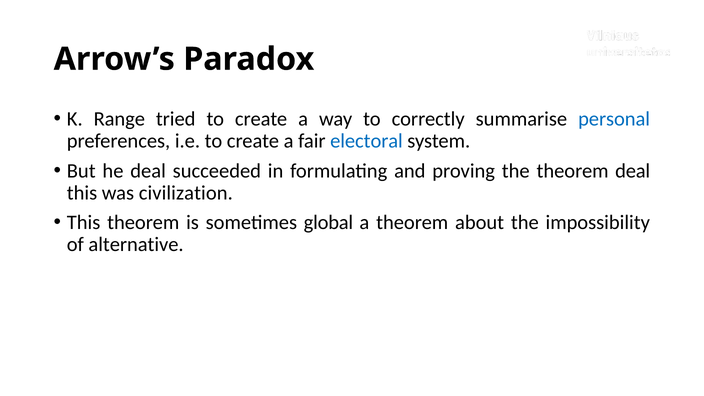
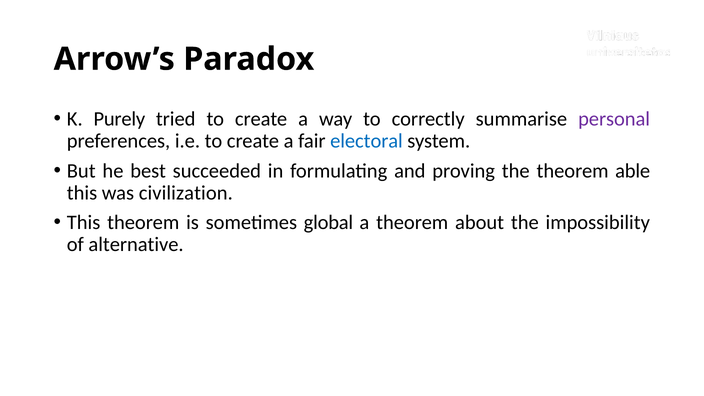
Range: Range -> Purely (119, 119)
personal colour: blue -> purple (614, 119)
he deal: deal -> best (148, 171)
theorem deal: deal -> able (633, 171)
